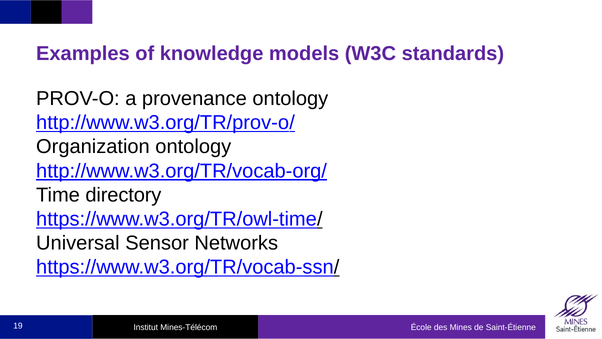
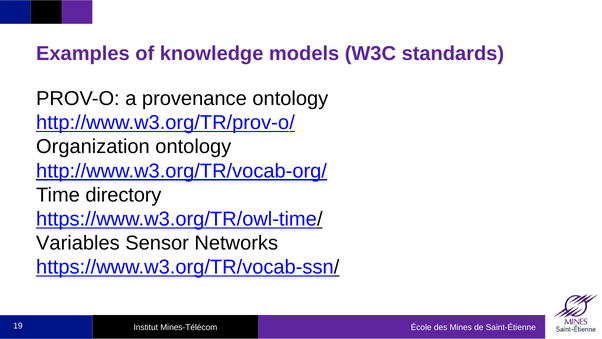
Universal: Universal -> Variables (78, 243)
